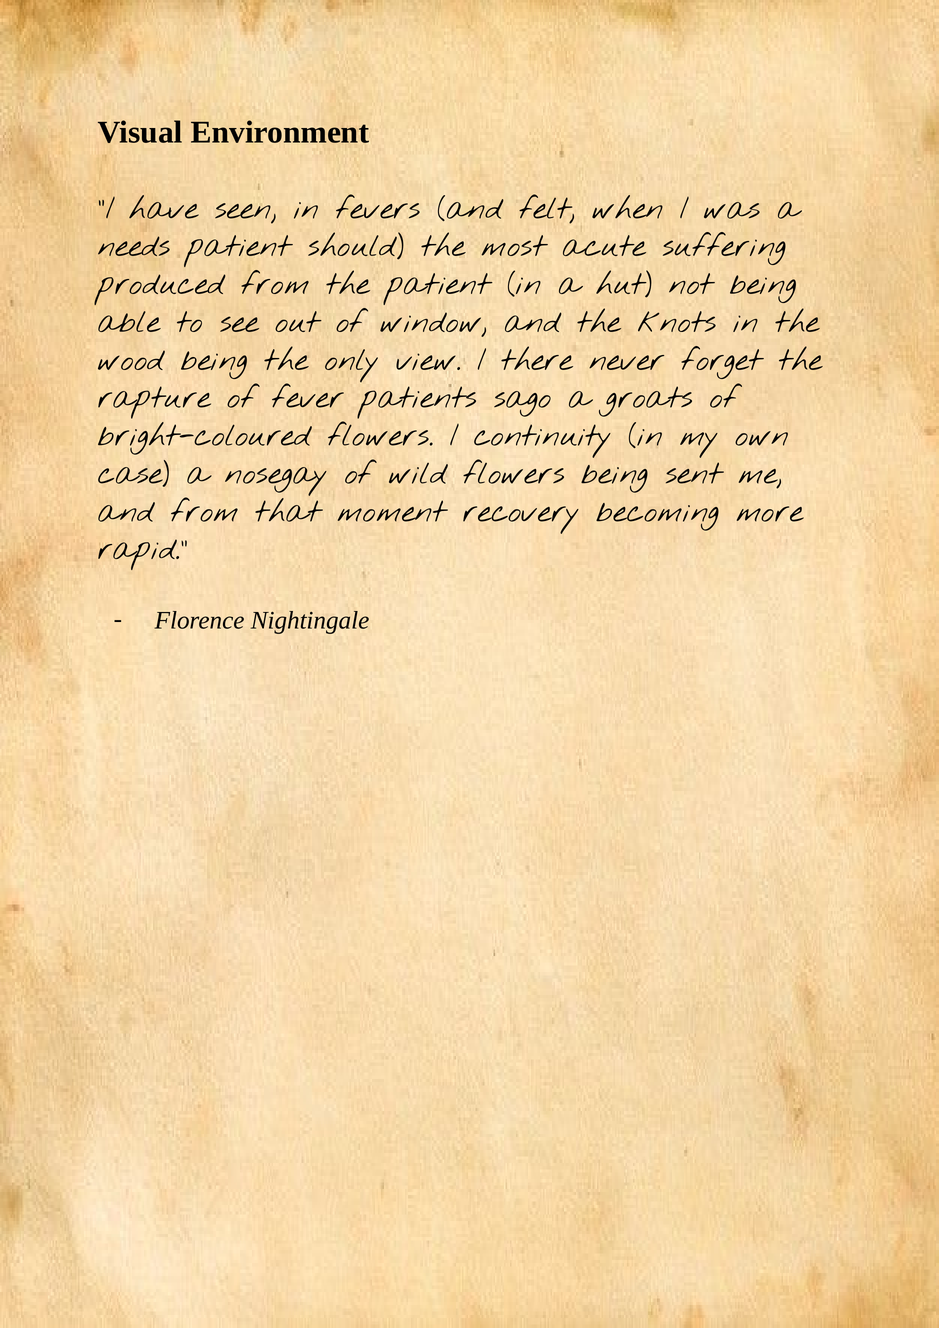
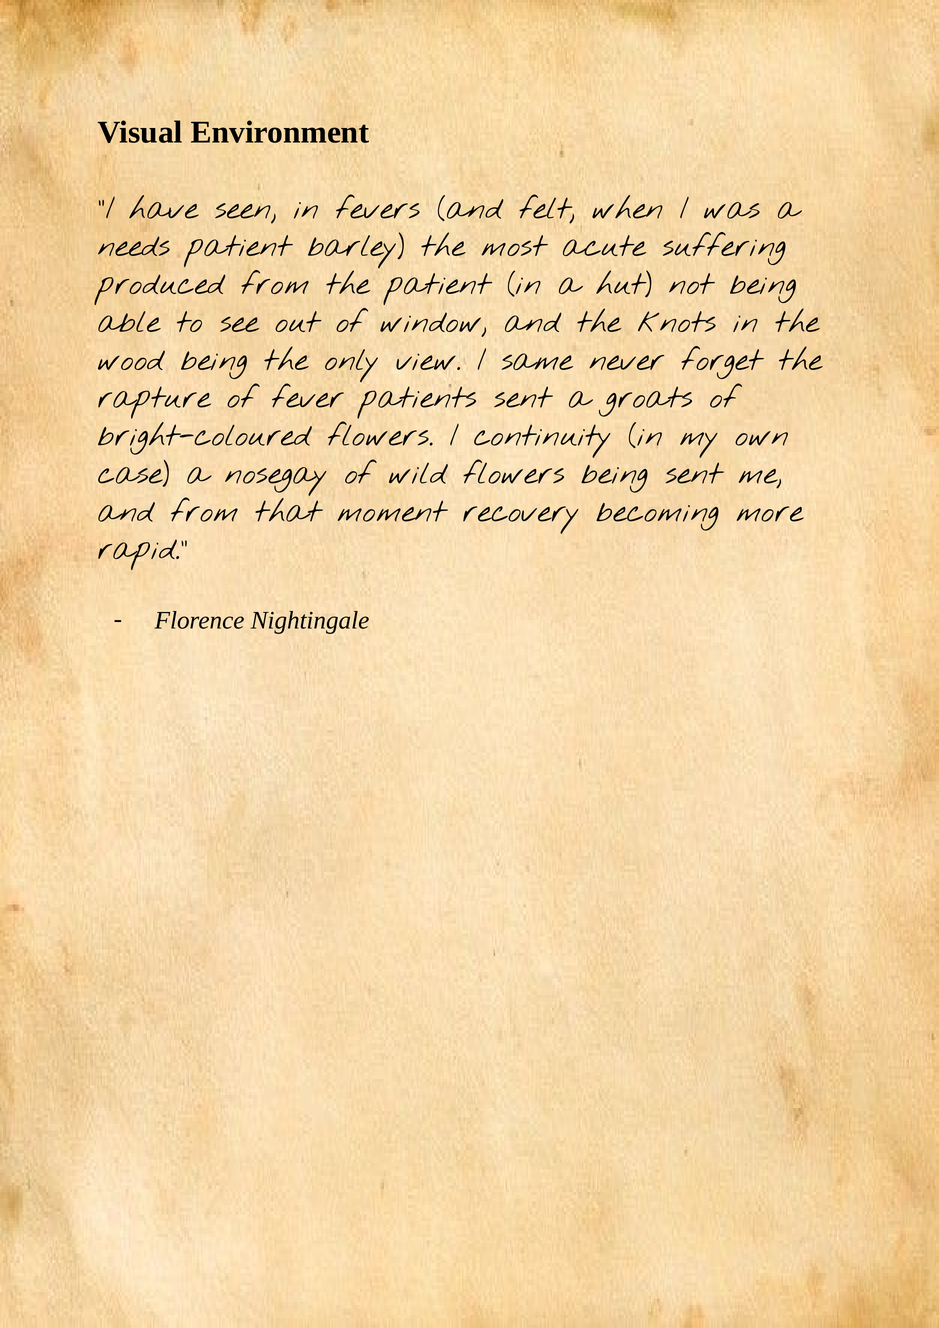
should: should -> barley (356, 246)
there: there -> same (537, 360)
patients sago: sago -> sent (522, 398)
